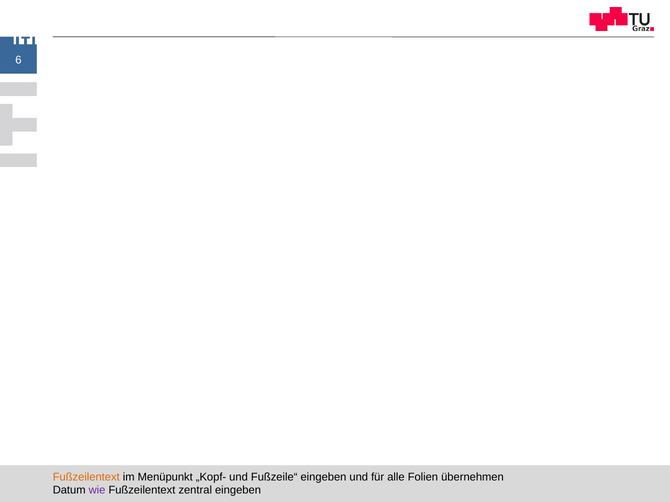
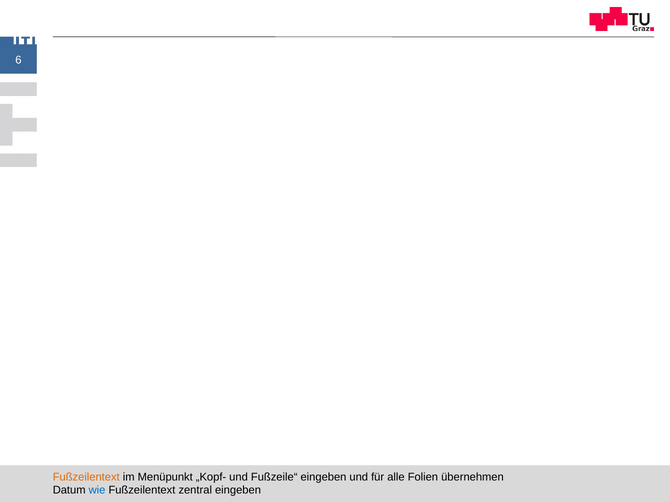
wie colour: purple -> blue (97, 491)
